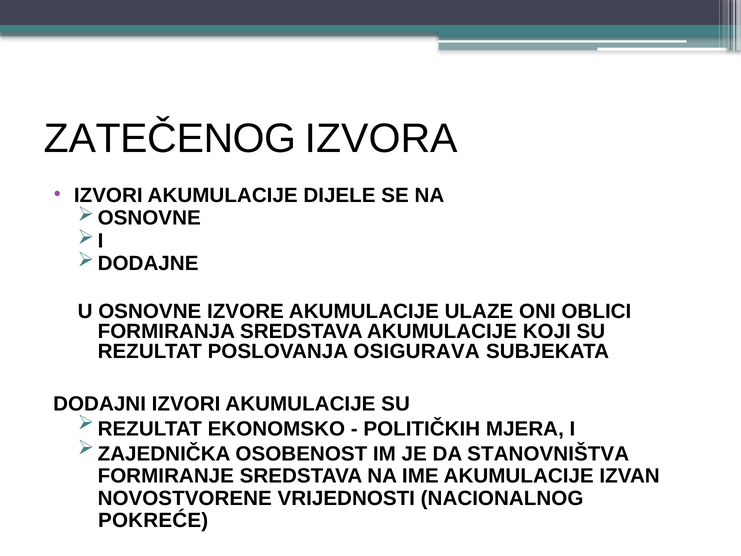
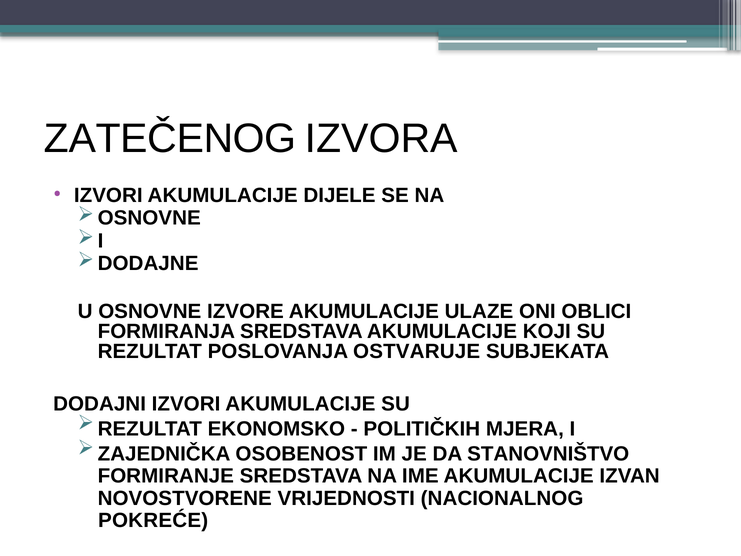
OSIGURAVA: OSIGURAVA -> OSTVARUJE (417, 351)
STANOVNIŠTVA: STANOVNIŠTVA -> STANOVNIŠTVO (548, 454)
